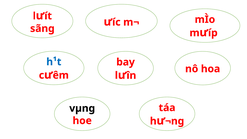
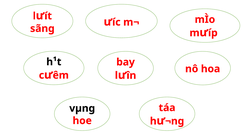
h¹t colour: blue -> black (54, 62)
